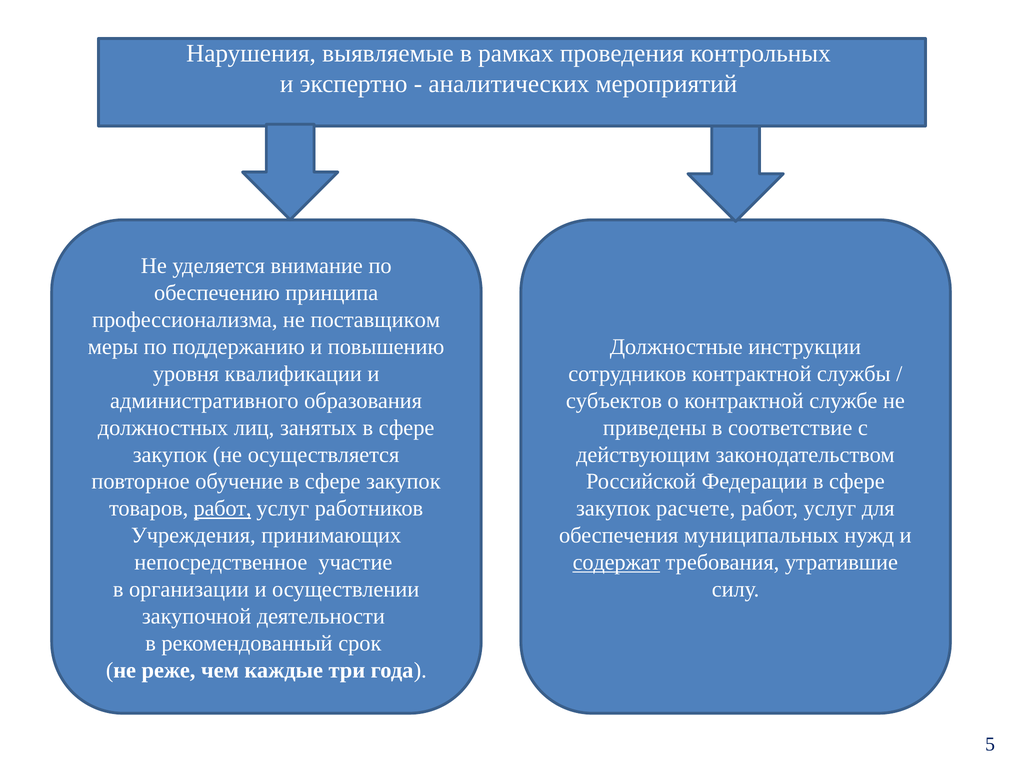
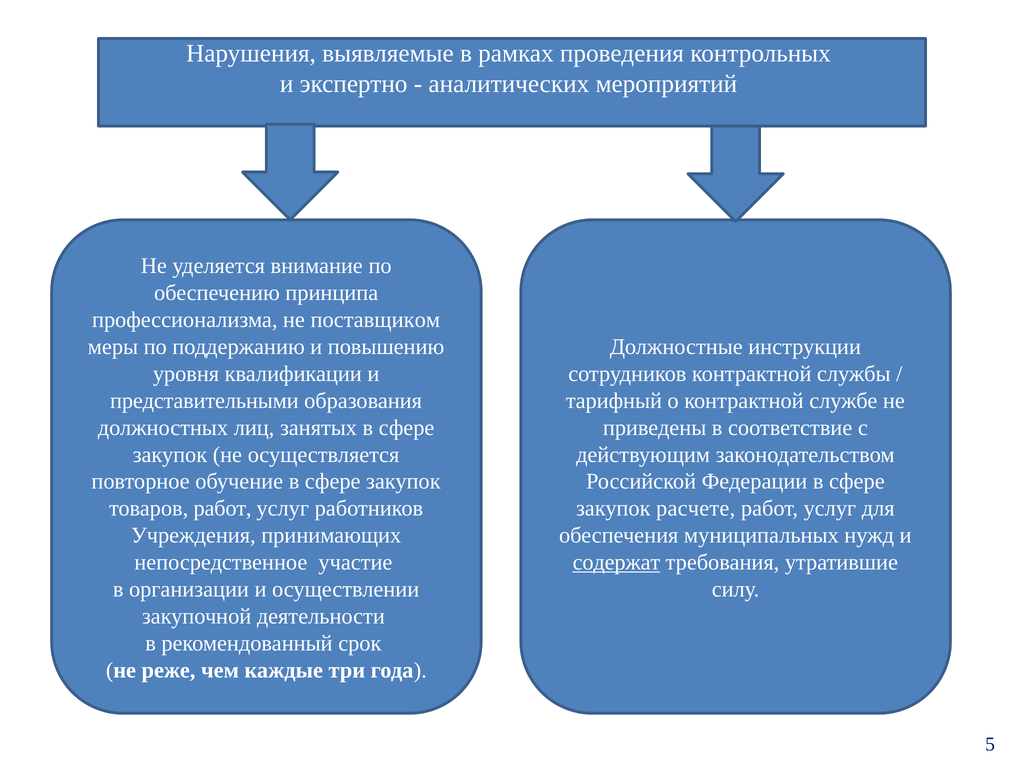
административного: административного -> представительными (204, 400)
субъектов: субъектов -> тарифный (614, 400)
работ underline: present -> none (223, 508)
